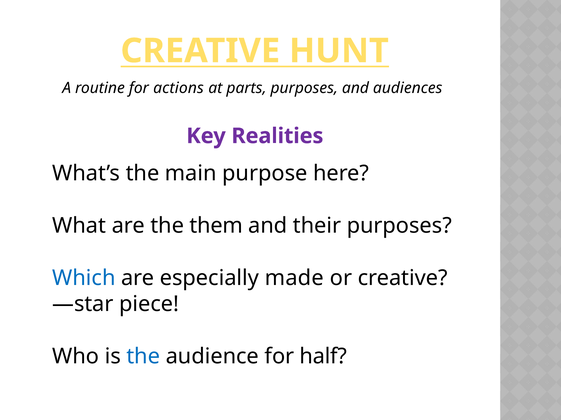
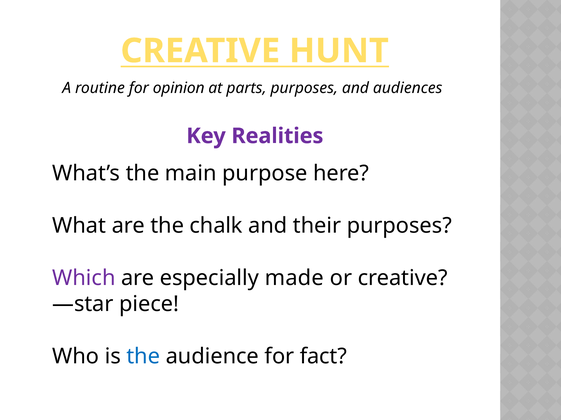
actions: actions -> opinion (179, 88)
them: them -> chalk (216, 226)
Which colour: blue -> purple (84, 278)
half: half -> fact (323, 357)
